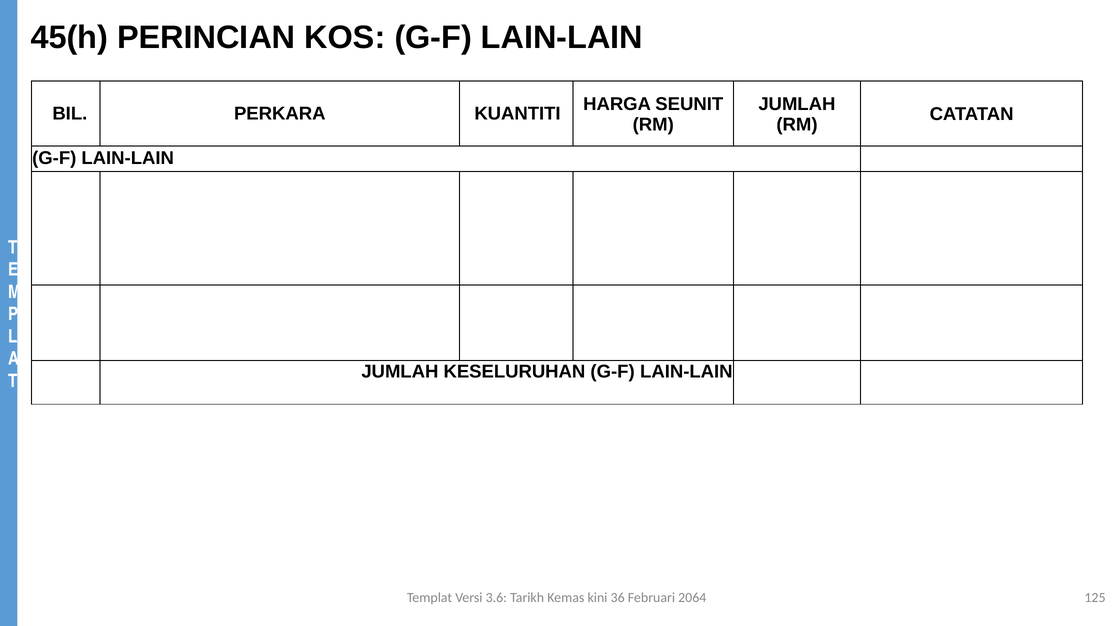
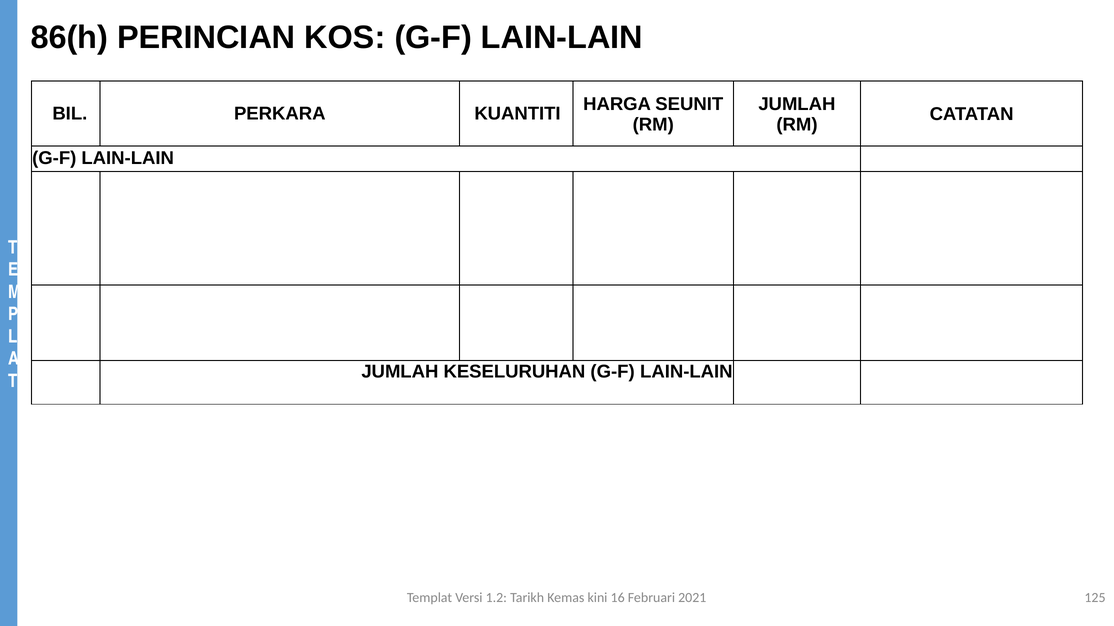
45(h: 45(h -> 86(h (69, 38)
3.6: 3.6 -> 1.2 (496, 598)
36: 36 -> 16 (618, 598)
2064: 2064 -> 2021 (692, 598)
